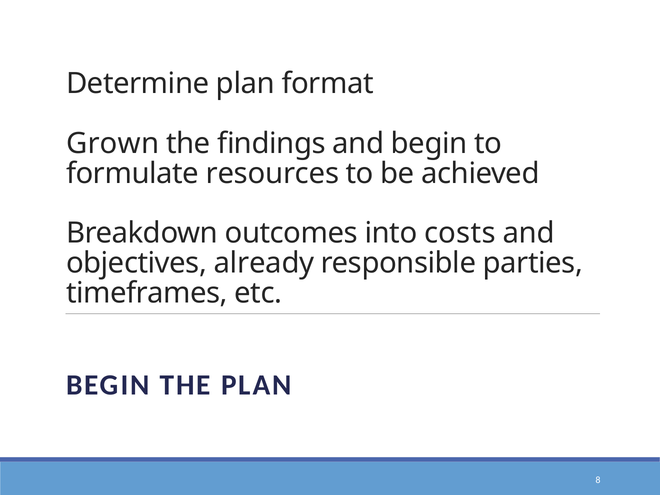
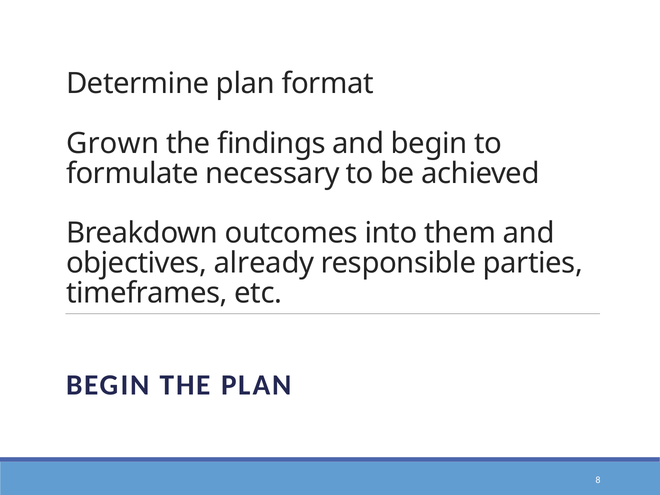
resources: resources -> necessary (272, 173)
costs: costs -> them (460, 233)
